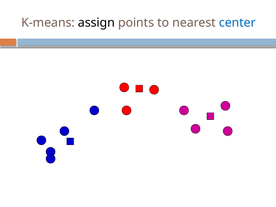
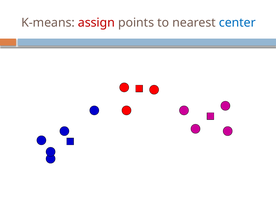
assign colour: black -> red (96, 23)
